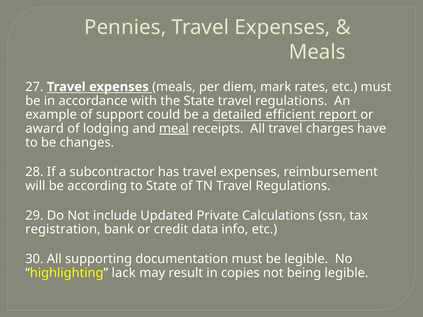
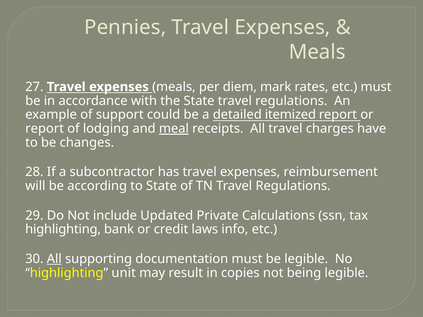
efficient: efficient -> itemized (290, 115)
award: award -> report (45, 129)
registration: registration -> highlighting (63, 230)
data: data -> laws (205, 230)
All underline: none -> present (54, 259)
lack: lack -> unit (124, 273)
